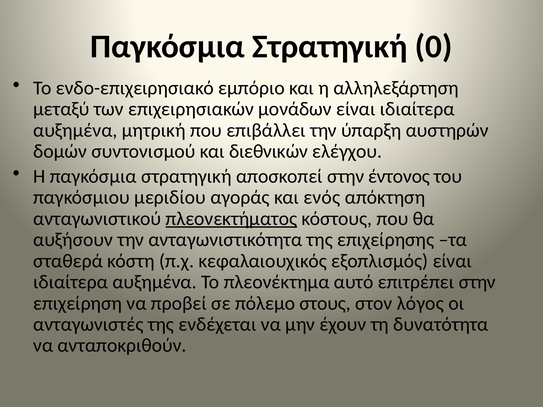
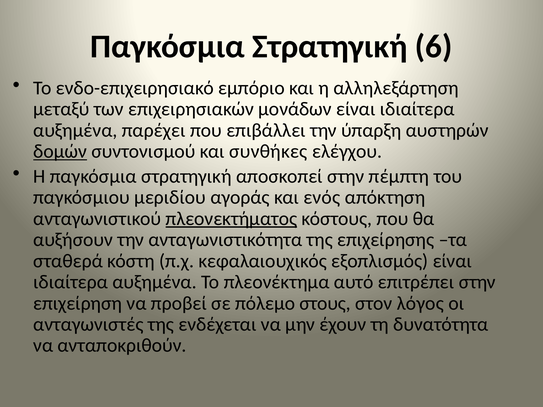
0: 0 -> 6 (434, 47)
μητρική: μητρική -> παρέχει (154, 130)
δομών underline: none -> present (60, 151)
διεθνικών: διεθνικών -> συνθήκες (268, 151)
έντονος: έντονος -> πέμπτη (399, 176)
